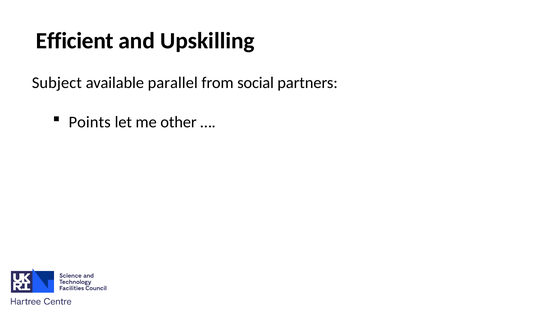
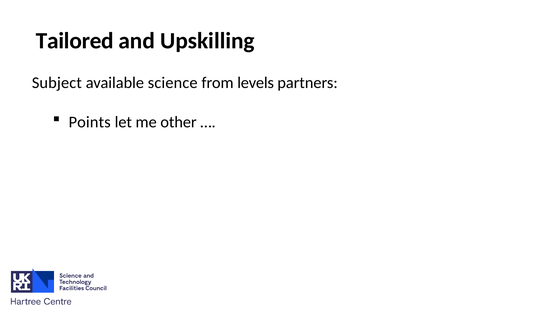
Efficient: Efficient -> Tailored (75, 41)
parallel: parallel -> science (173, 83)
social: social -> levels (256, 83)
